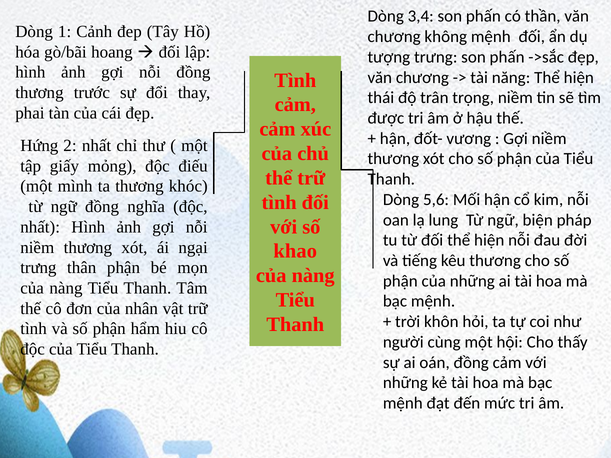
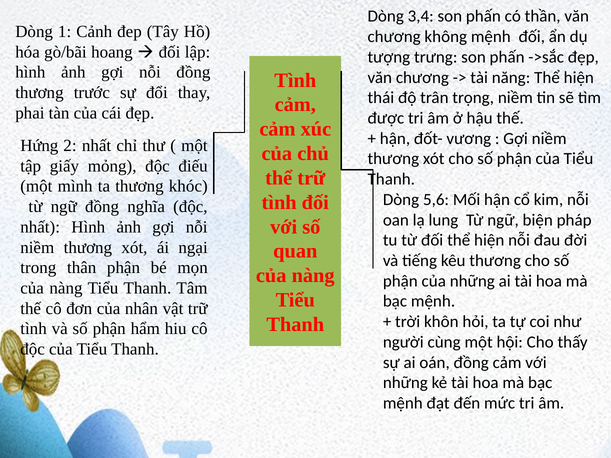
khao: khao -> quan (295, 251)
trưng: trưng -> trong (38, 268)
